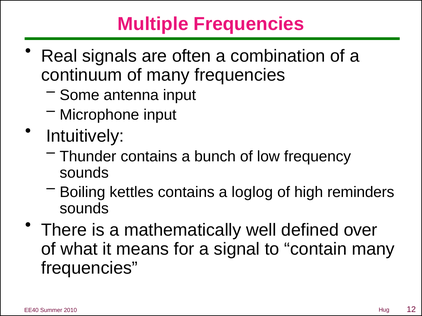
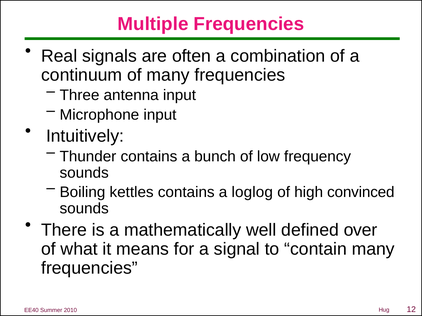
Some: Some -> Three (80, 95)
reminders: reminders -> convinced (361, 192)
